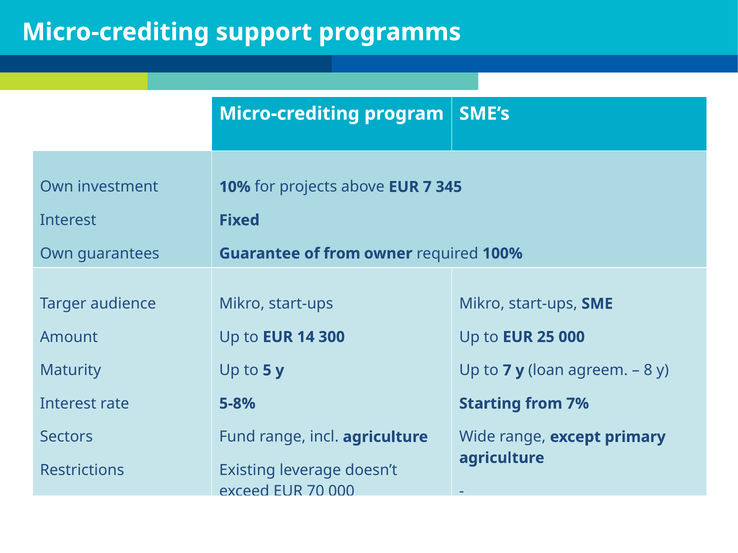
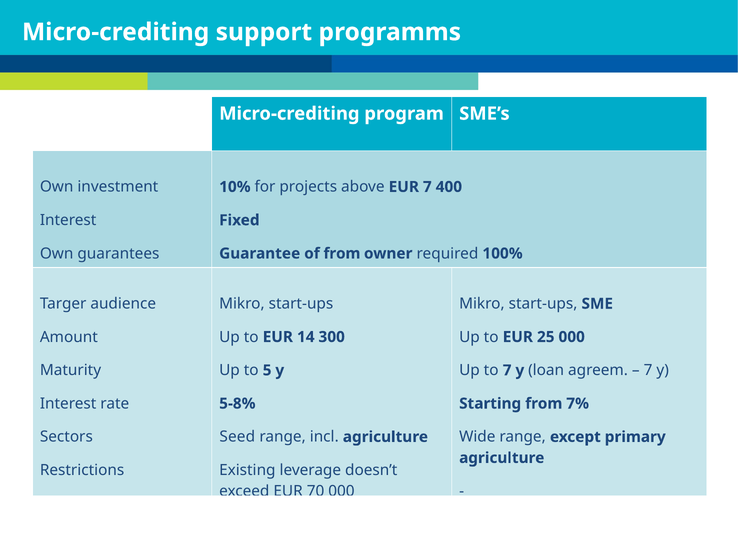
345: 345 -> 400 (449, 187)
8: 8 -> 7 (648, 371)
Fund: Fund -> Seed (237, 437)
